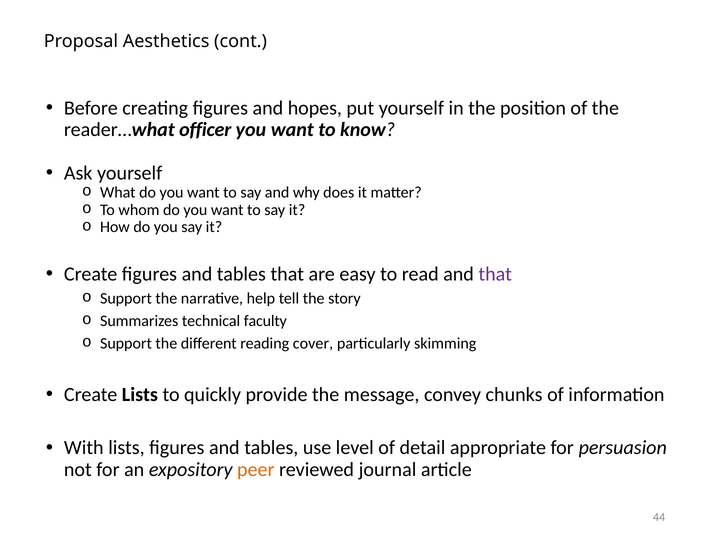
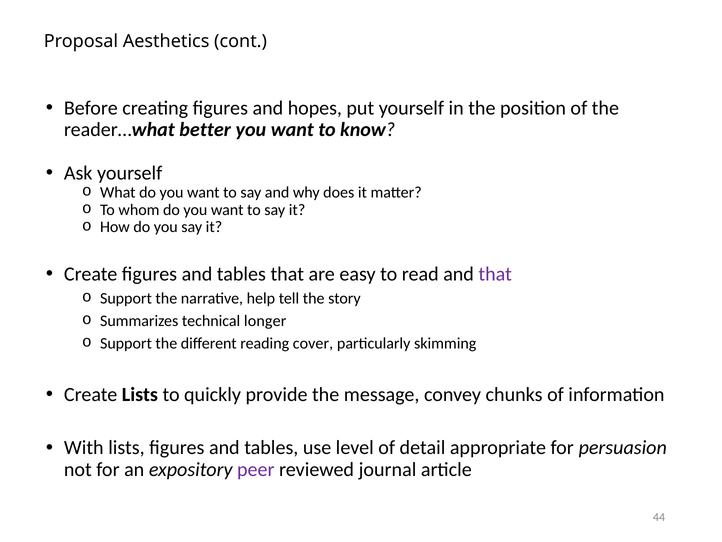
officer: officer -> better (205, 130)
faculty: faculty -> longer (265, 321)
peer colour: orange -> purple (256, 469)
